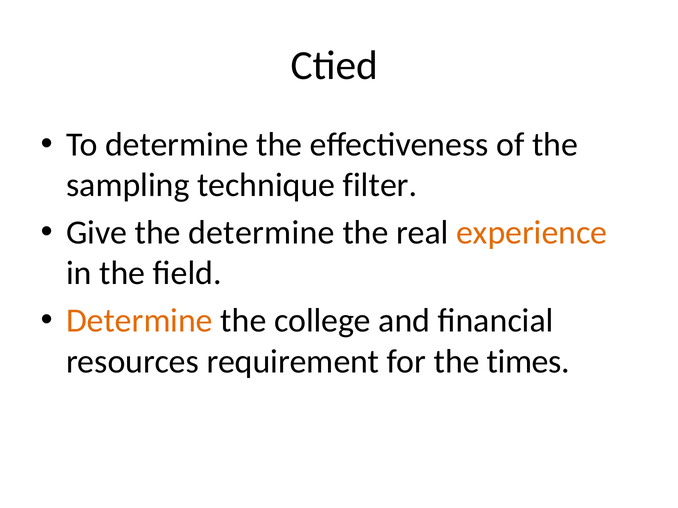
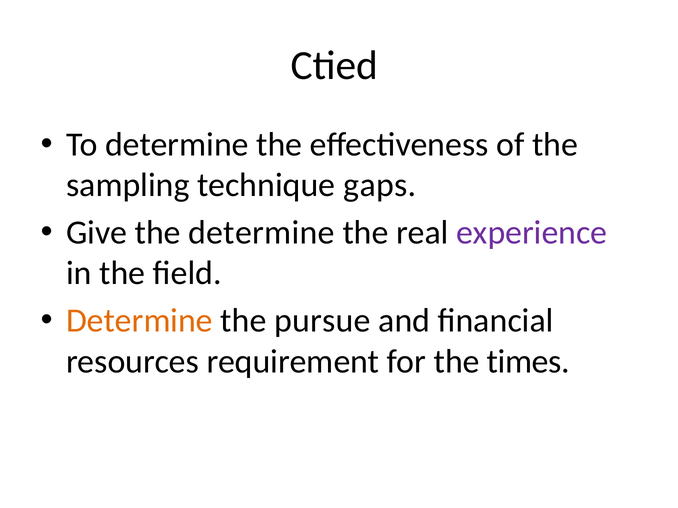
filter: filter -> gaps (380, 185)
experience colour: orange -> purple (532, 233)
college: college -> pursue (322, 321)
